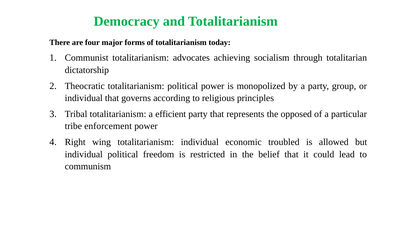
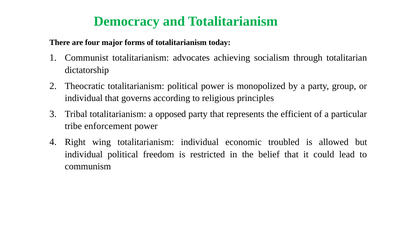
efficient: efficient -> opposed (171, 114)
opposed: opposed -> efficient (296, 114)
